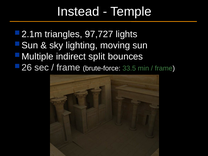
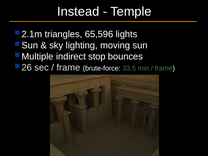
97,727: 97,727 -> 65,596 (99, 34)
split: split -> stop (97, 56)
